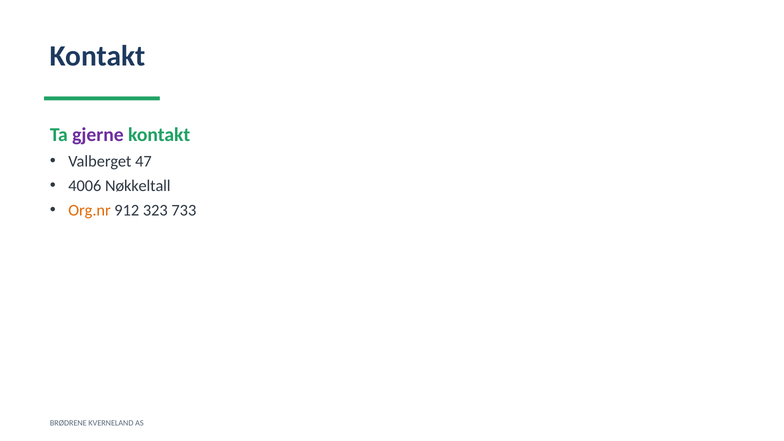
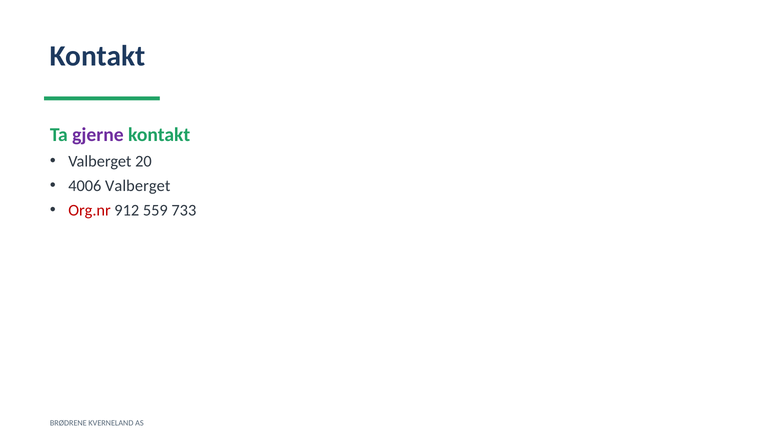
47: 47 -> 20 (143, 161)
4006 Nøkkeltall: Nøkkeltall -> Valberget (138, 186)
Org.nr colour: orange -> red (89, 210)
323: 323 -> 559 (155, 210)
